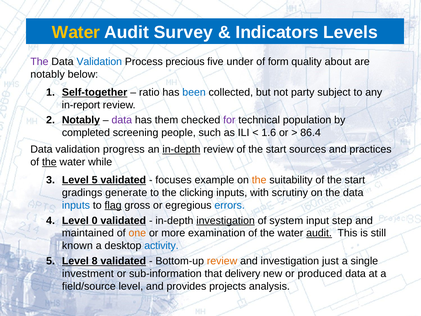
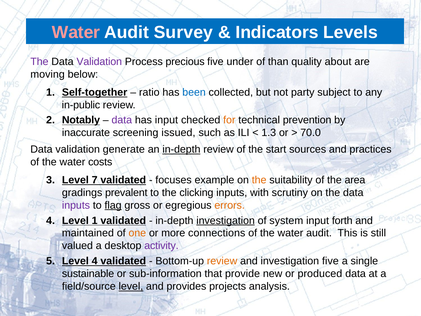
Water colour: yellow -> pink (76, 32)
Validation colour: blue -> purple (99, 62)
form: form -> than (278, 62)
notably: notably -> moving (48, 74)
in-report: in-report -> in-public (81, 105)
has them: them -> input (166, 120)
for colour: purple -> orange (229, 120)
population: population -> prevention (307, 120)
completed: completed -> inaccurate (86, 133)
people: people -> issued (178, 133)
1.6: 1.6 -> 1.3 (269, 133)
86.4: 86.4 -> 70.0 (311, 133)
progress: progress -> generate (124, 149)
the underline: present -> none (49, 162)
while: while -> costs (100, 162)
Level 5: 5 -> 7 (95, 180)
suitability of the start: start -> area (355, 180)
generate: generate -> prevalent (126, 192)
inputs colour: blue -> purple (76, 205)
errors colour: blue -> orange (230, 205)
Level 0: 0 -> 1 (95, 220)
step: step -> forth (342, 220)
examination: examination -> connections (217, 233)
audit underline: present -> none (319, 233)
known: known -> valued (77, 246)
activity colour: blue -> purple (161, 246)
Level 8: 8 -> 4 (95, 261)
investigation just: just -> five (330, 261)
investment: investment -> sustainable (88, 274)
delivery: delivery -> provide (243, 274)
level underline: none -> present (131, 286)
